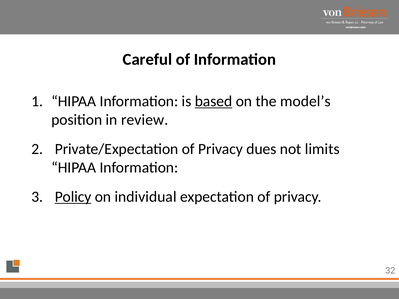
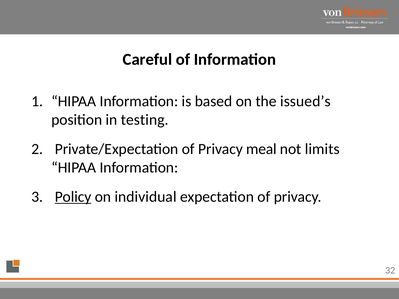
based underline: present -> none (214, 101)
model’s: model’s -> issued’s (305, 101)
review: review -> testing (145, 120)
dues: dues -> meal (261, 149)
